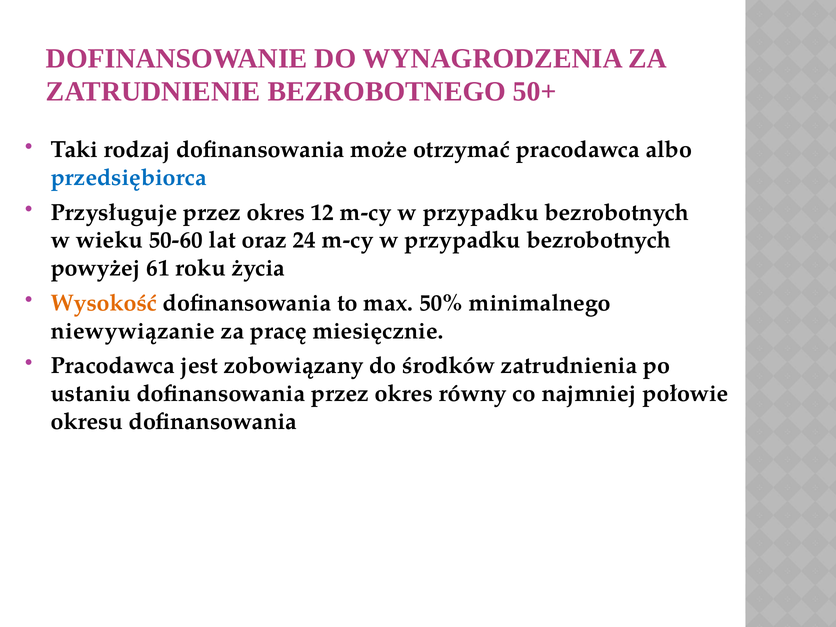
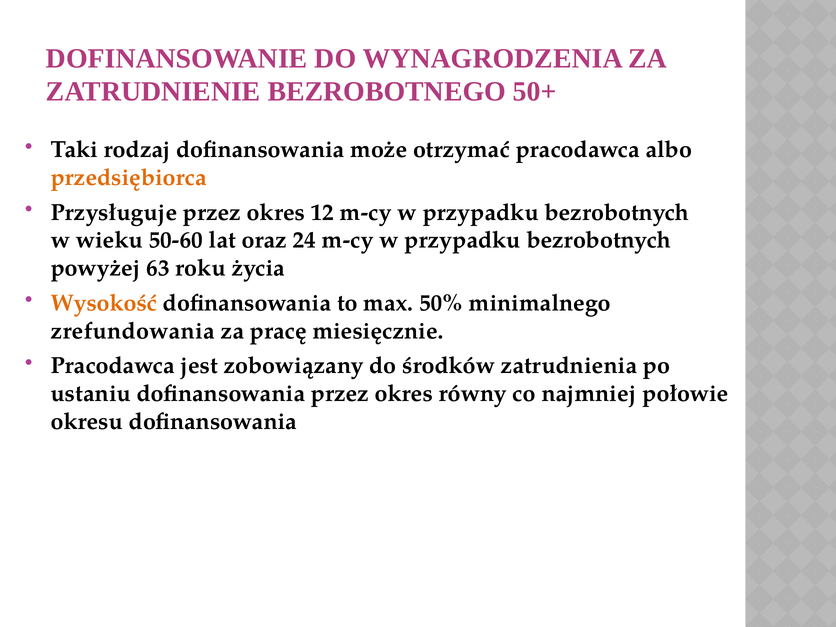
przedsiębiorca colour: blue -> orange (129, 178)
61: 61 -> 63 (158, 268)
niewywiązanie: niewywiązanie -> zrefundowania (133, 331)
